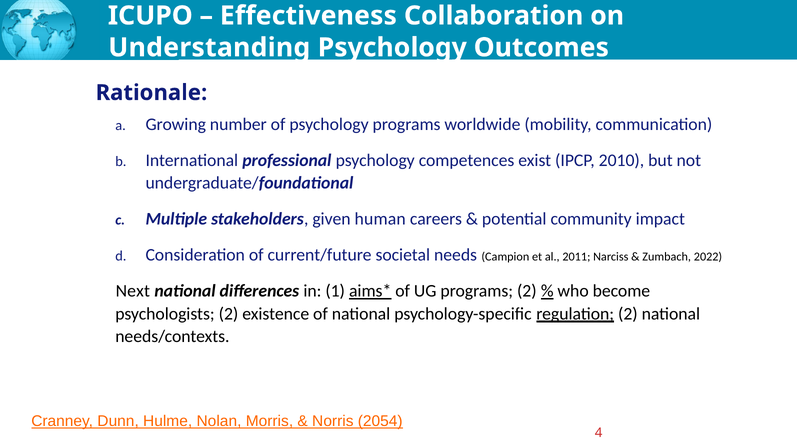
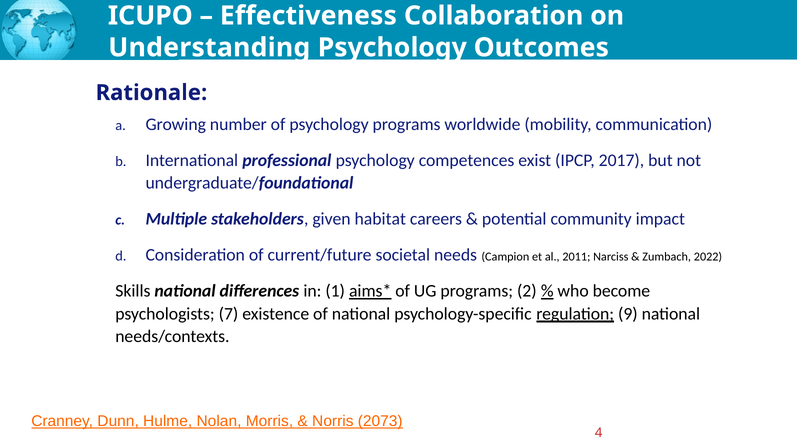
2010: 2010 -> 2017 (621, 160)
human: human -> habitat (380, 219)
Next: Next -> Skills (133, 291)
psychologists 2: 2 -> 7 (229, 314)
regulation 2: 2 -> 9 (628, 314)
2054: 2054 -> 2073 (380, 421)
